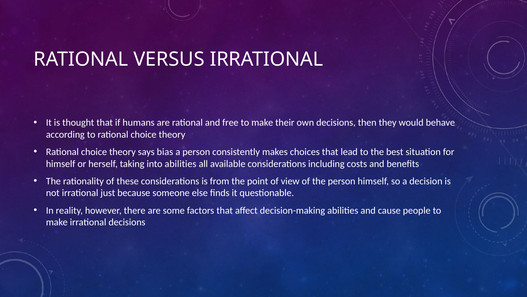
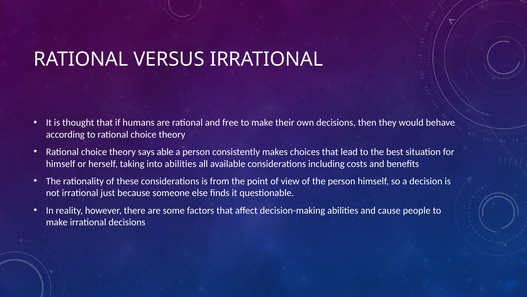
bias: bias -> able (165, 152)
